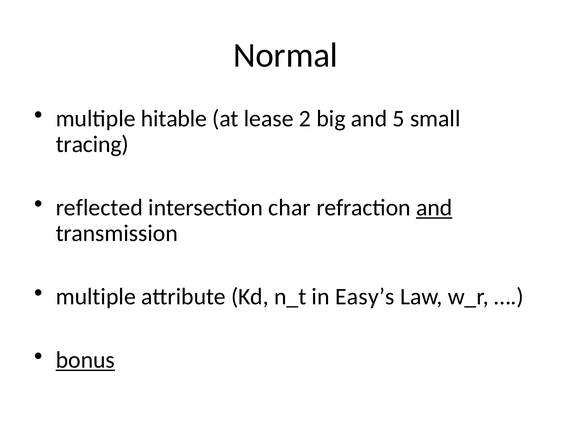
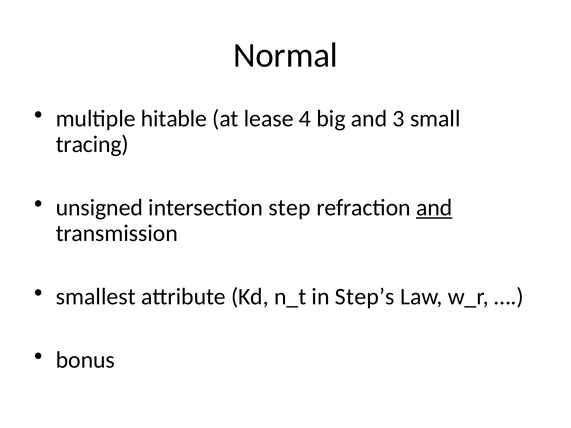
2: 2 -> 4 (305, 119)
5: 5 -> 3 (399, 119)
reflected: reflected -> unsigned (99, 208)
char: char -> step (290, 208)
multiple: multiple -> smallest (96, 297)
Easy’s: Easy’s -> Step’s (365, 297)
bonus underline: present -> none (85, 360)
